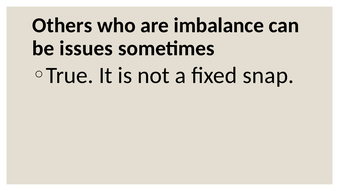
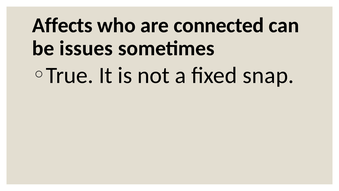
Others: Others -> Affects (62, 25)
imbalance: imbalance -> connected (219, 25)
